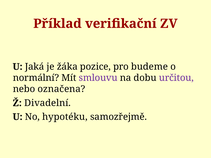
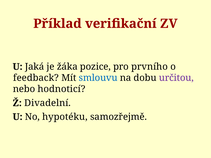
budeme: budeme -> prvního (149, 67)
normální: normální -> feedback (36, 78)
smlouvu colour: purple -> blue (98, 78)
označena: označena -> hodnoticí (61, 89)
